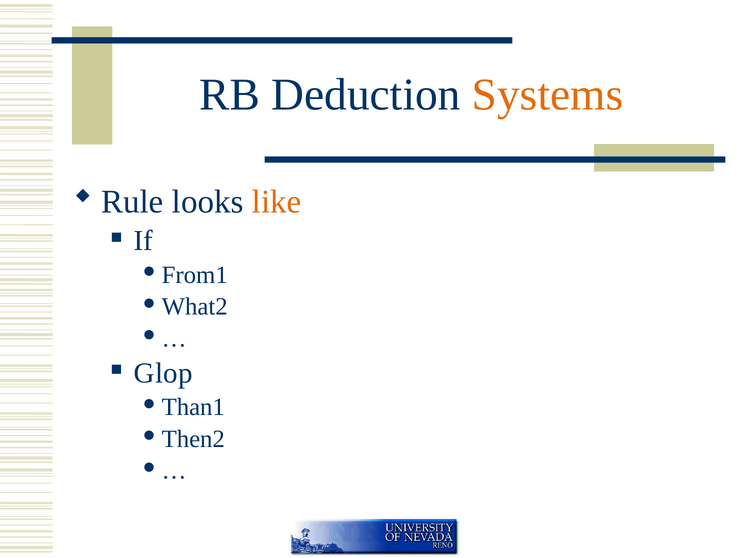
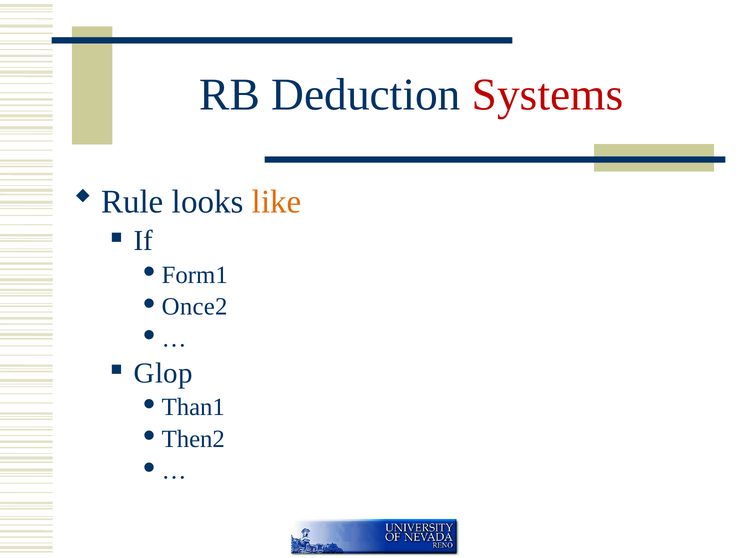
Systems colour: orange -> red (548, 95)
From1: From1 -> Form1 (195, 275)
What2: What2 -> Once2 (195, 307)
